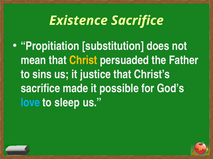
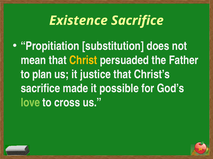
sins: sins -> plan (42, 75)
love colour: light blue -> light green (30, 103)
sleep: sleep -> cross (67, 103)
